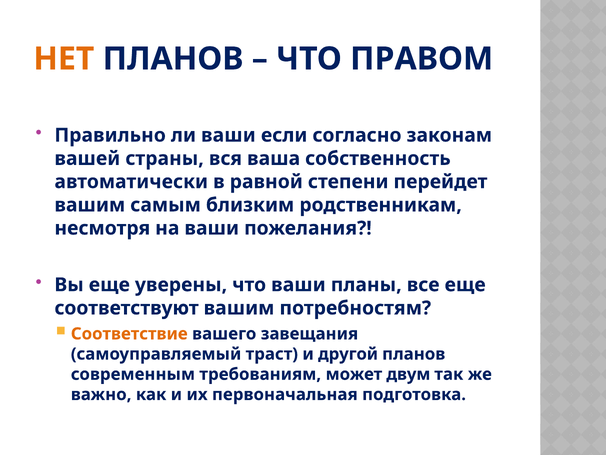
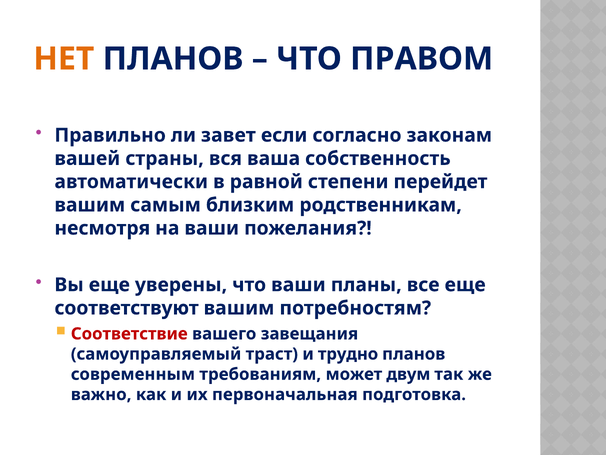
ли ваши: ваши -> завет (228, 135)
Соответствие colour: orange -> red (129, 333)
другой: другой -> трудно (348, 354)
